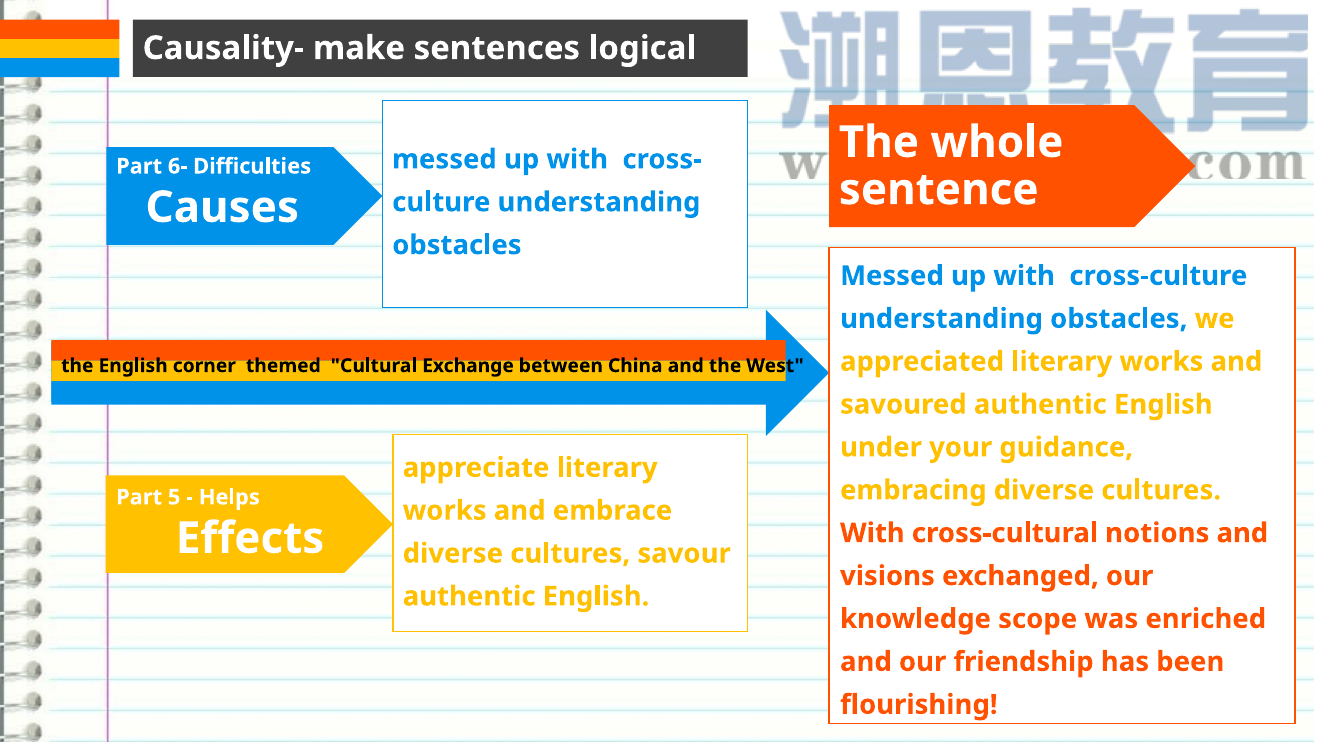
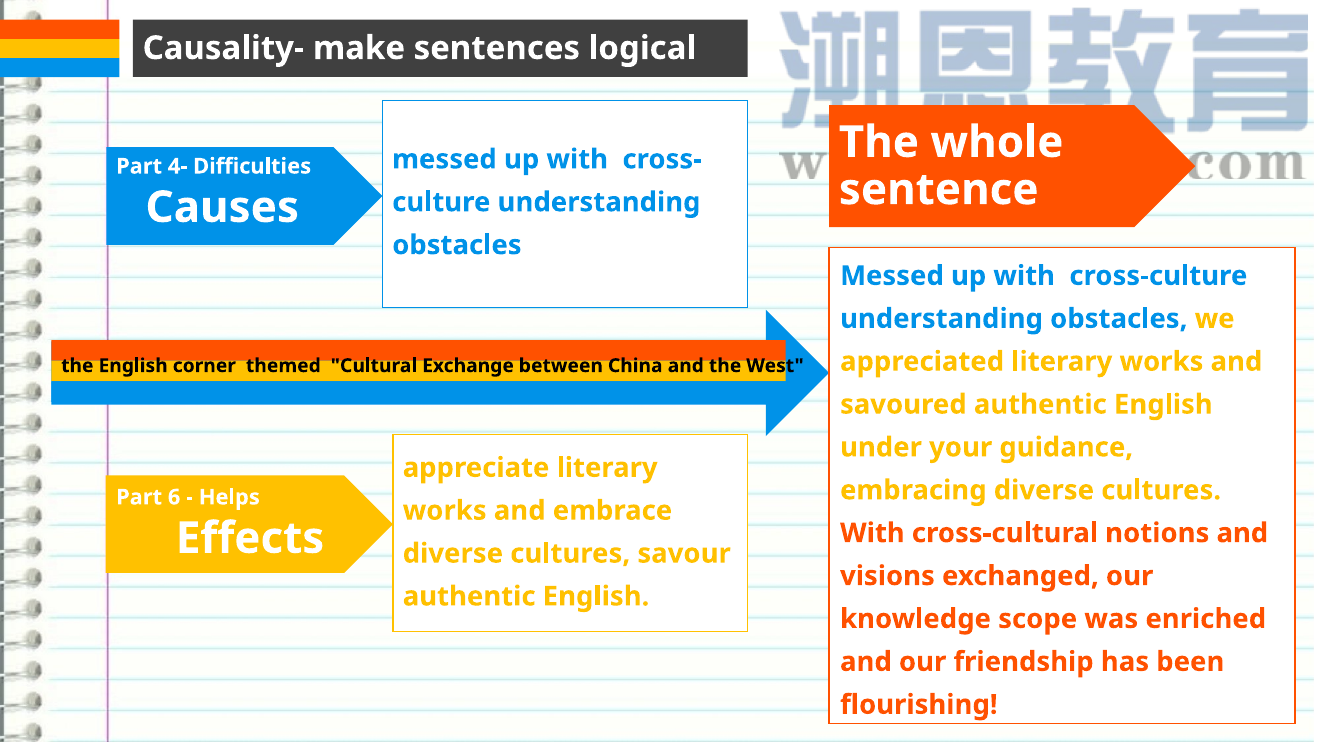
6-: 6- -> 4- (178, 166)
5: 5 -> 6 (174, 497)
